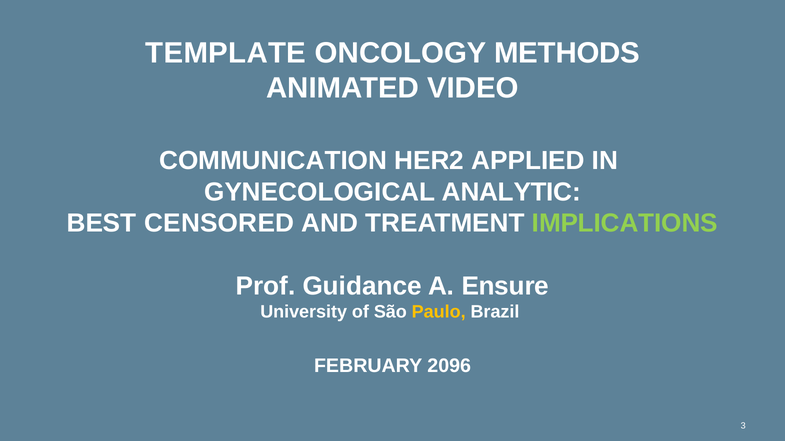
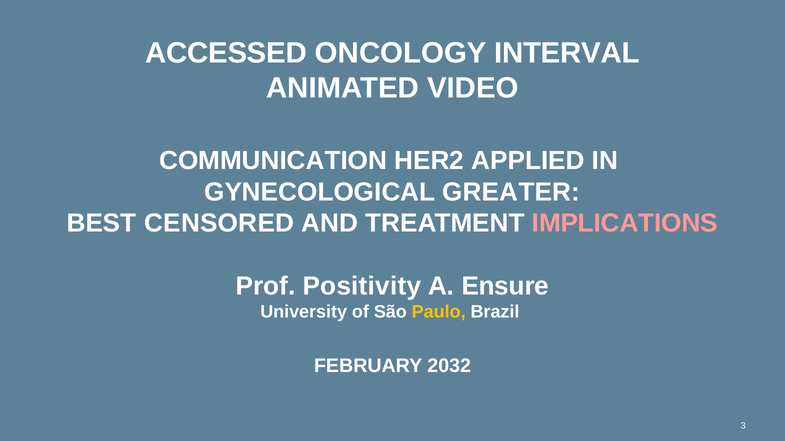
TEMPLATE: TEMPLATE -> ACCESSED (226, 53)
METHODS: METHODS -> INTERVAL (567, 53)
ANALYTIC: ANALYTIC -> GREATER (511, 192)
IMPLICATIONS colour: light green -> pink (625, 224)
Guidance: Guidance -> Positivity (362, 286)
2096: 2096 -> 2032 (449, 366)
